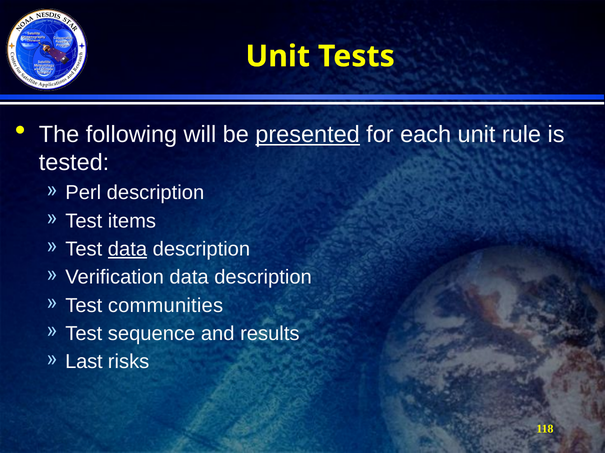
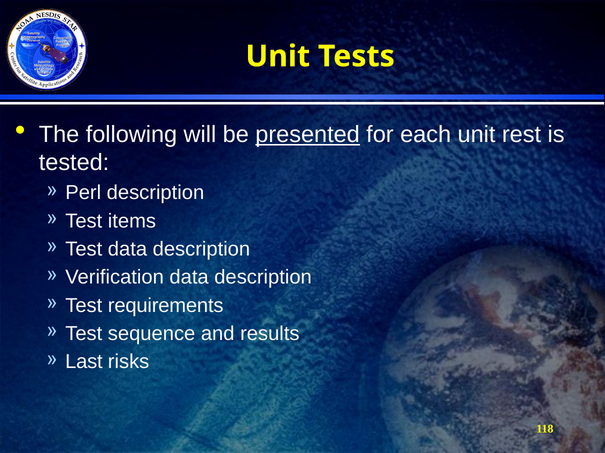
rule: rule -> rest (521, 135)
data underline: present -> none (127, 249)
communities: communities -> requirements (166, 306)
